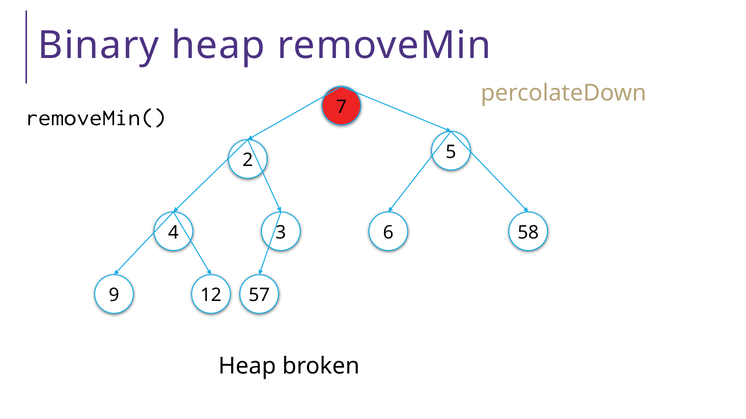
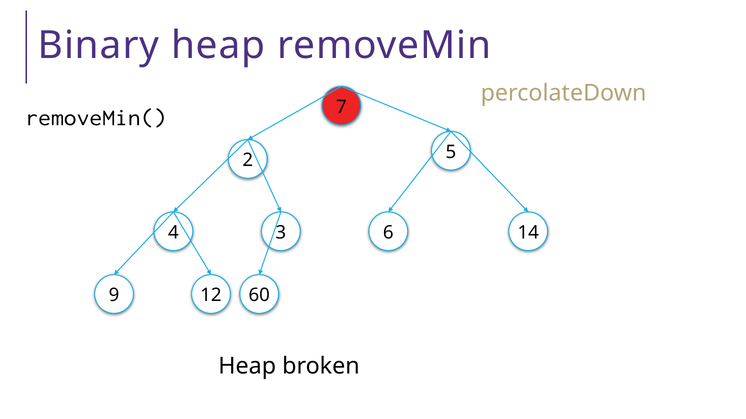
58: 58 -> 14 (528, 233)
57: 57 -> 60 (259, 296)
